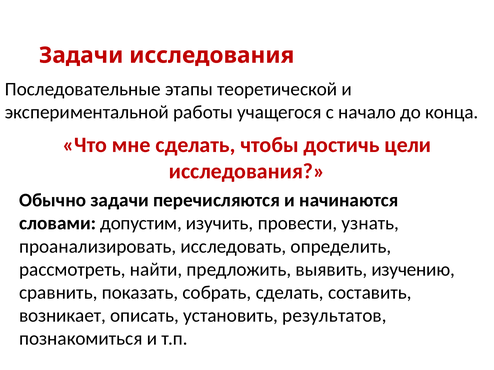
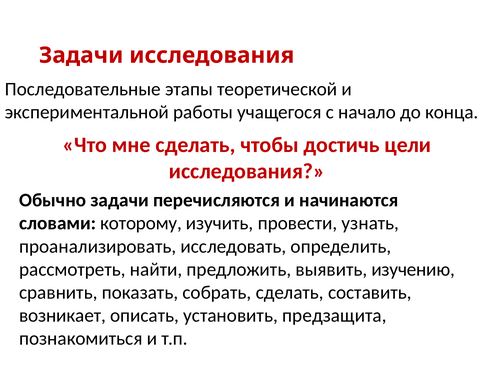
допустим: допустим -> которому (141, 224)
результатов: результатов -> предзащита (334, 316)
